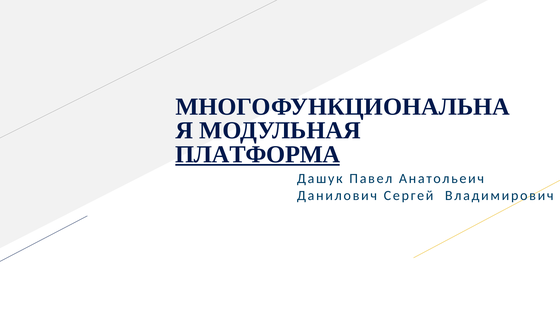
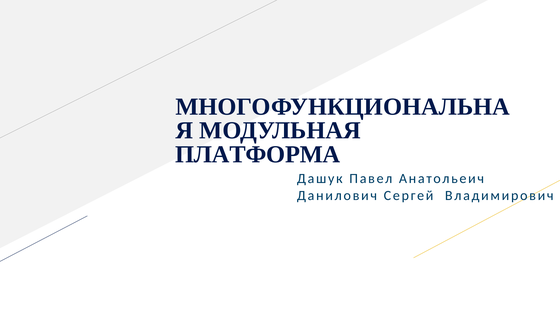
ПЛАТФОРМА underline: present -> none (258, 154)
